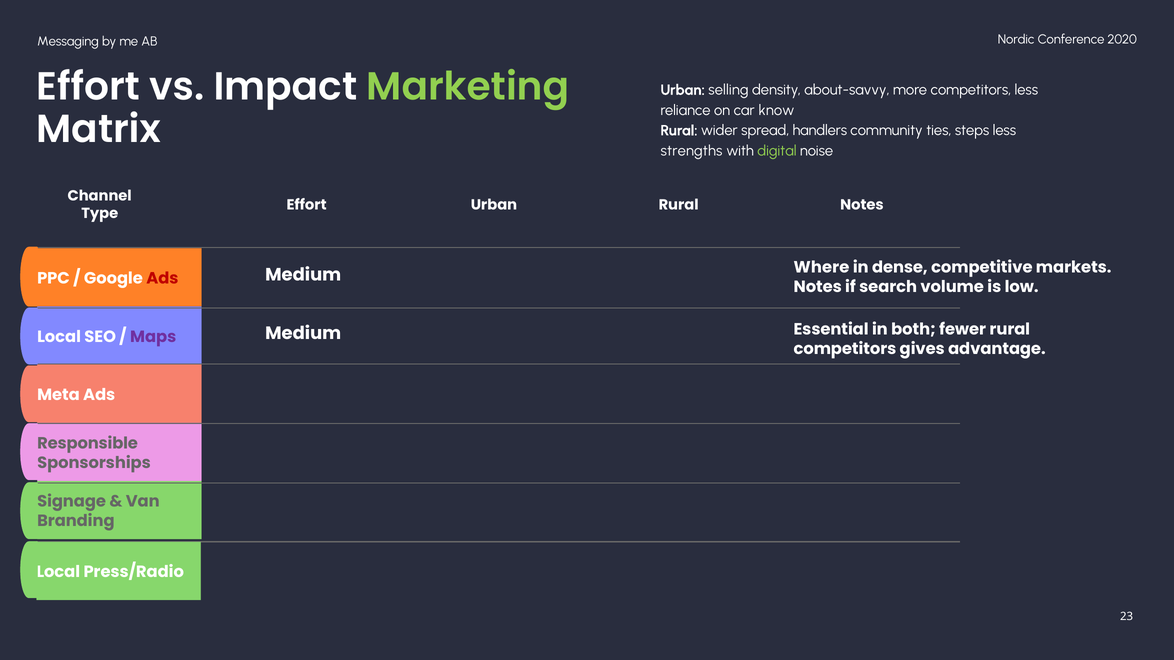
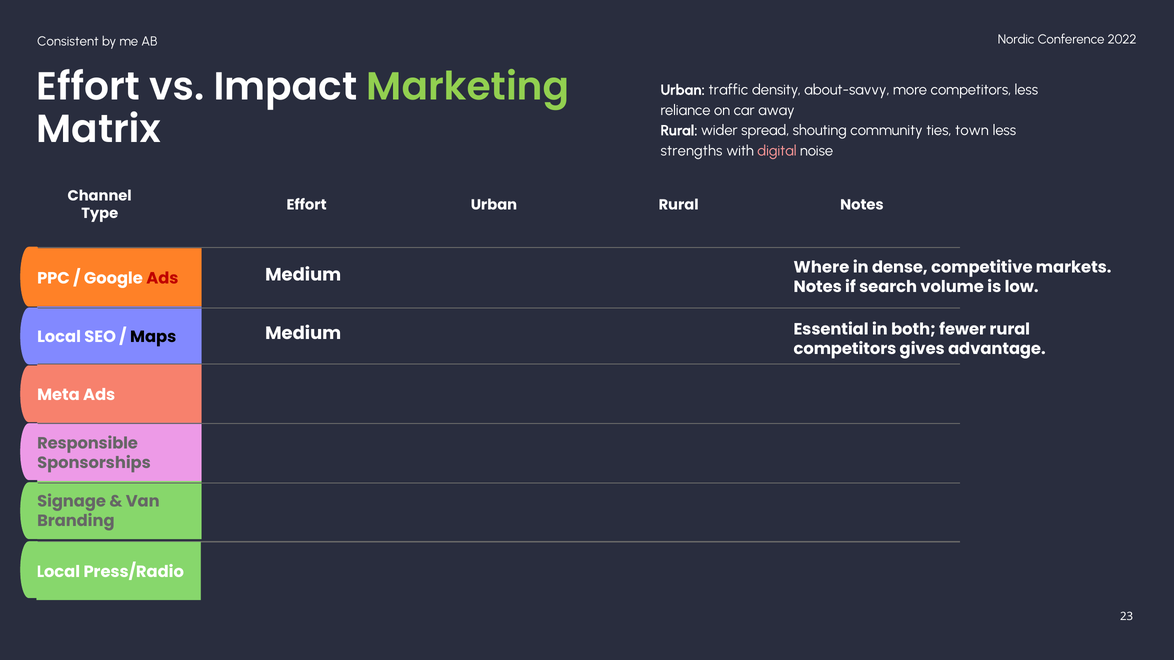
Messaging: Messaging -> Consistent (68, 42)
2020: 2020 -> 2022 (1122, 40)
selling: selling -> traffic (728, 90)
know: know -> away (776, 110)
handlers: handlers -> shouting (820, 131)
steps: steps -> town (972, 131)
digital colour: light green -> pink (777, 151)
Maps colour: purple -> black (153, 337)
